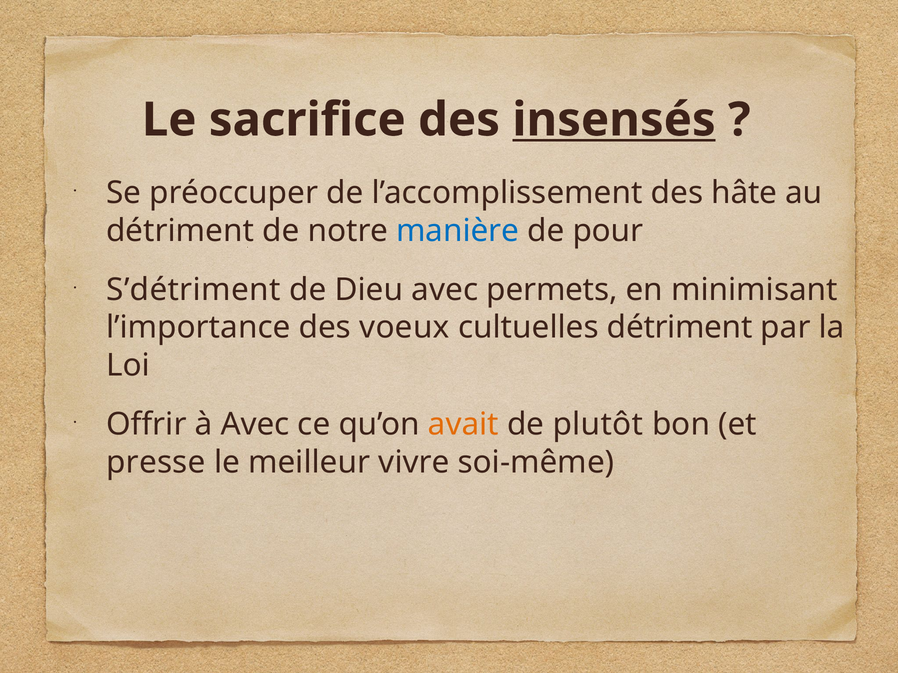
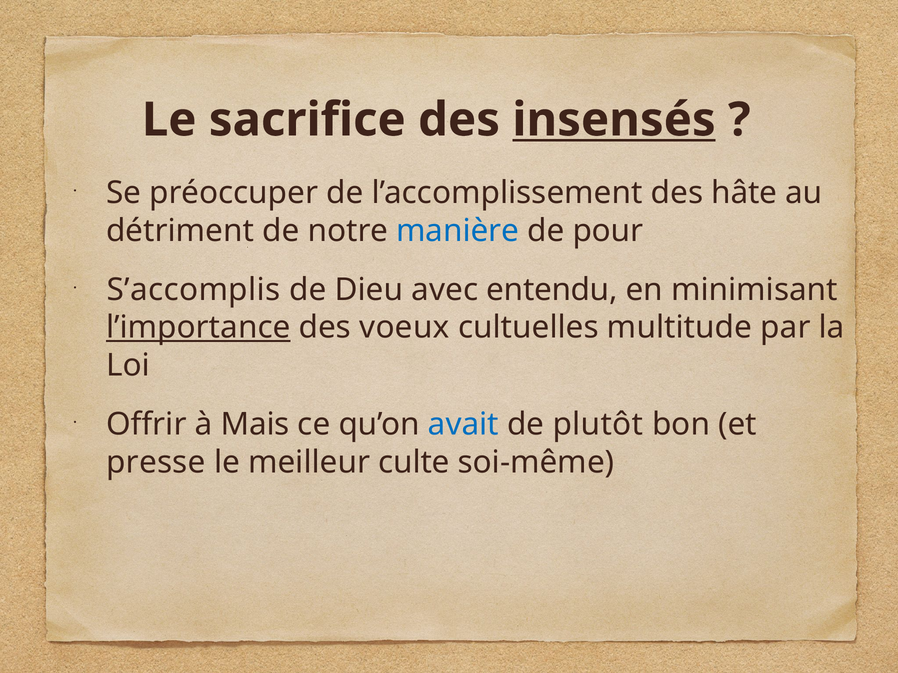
S’détriment: S’détriment -> S’accomplis (193, 290)
permets: permets -> entendu (552, 290)
l’importance underline: none -> present (198, 328)
cultuelles détriment: détriment -> multitude (680, 328)
à Avec: Avec -> Mais (255, 425)
avait colour: orange -> blue (463, 425)
vivre: vivre -> culte (414, 462)
